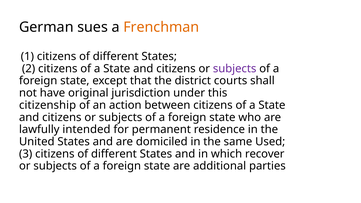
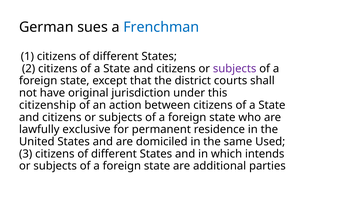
Frenchman colour: orange -> blue (161, 27)
intended: intended -> exclusive (86, 130)
recover: recover -> intends (265, 154)
